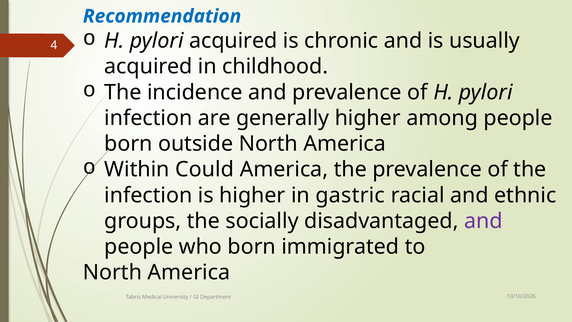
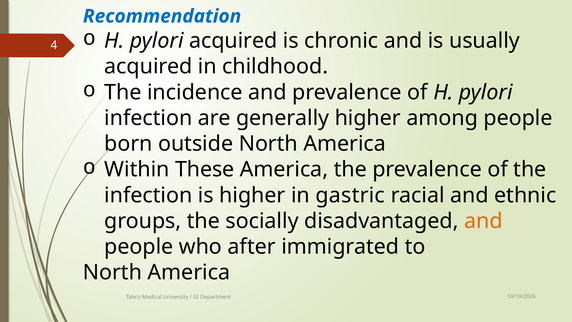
Could: Could -> These (205, 169)
and colour: purple -> orange (483, 221)
who born: born -> after (252, 247)
